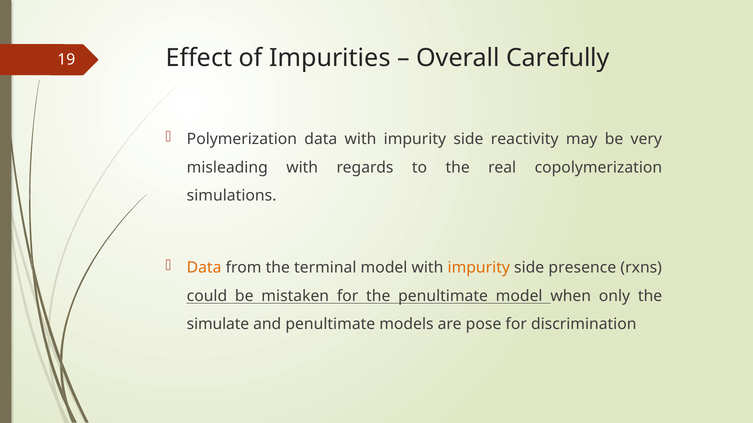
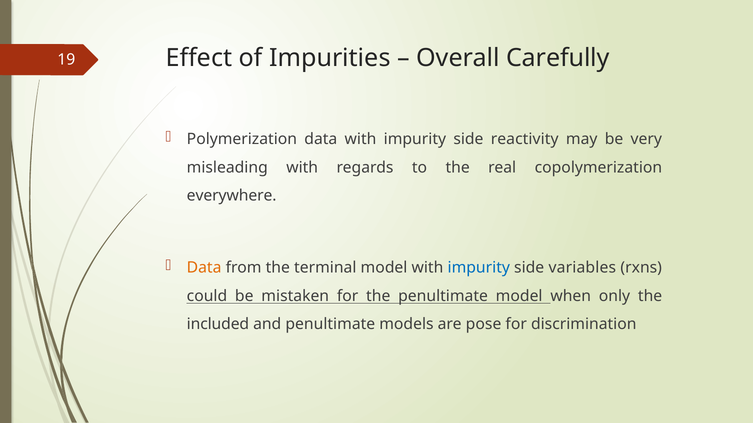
simulations: simulations -> everywhere (232, 196)
impurity colour: orange -> blue (479, 268)
presence: presence -> variables (582, 268)
simulate: simulate -> included (218, 325)
